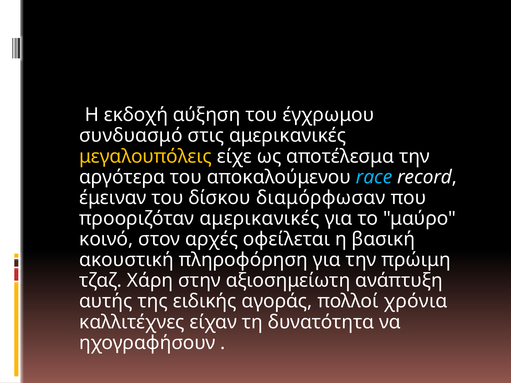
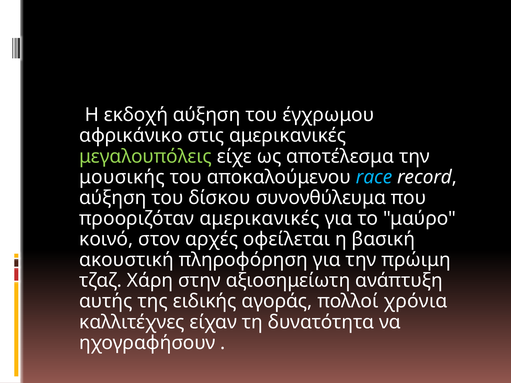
συνδυασμό: συνδυασμό -> αφρικάνικο (131, 136)
μεγαλουπόλεις colour: yellow -> light green (146, 156)
αργότερα: αργότερα -> μουσικής (122, 177)
έμειναν: έμειναν -> αύξηση (113, 198)
διαμόρφωσαν: διαμόρφωσαν -> συνονθύλευμα (321, 198)
